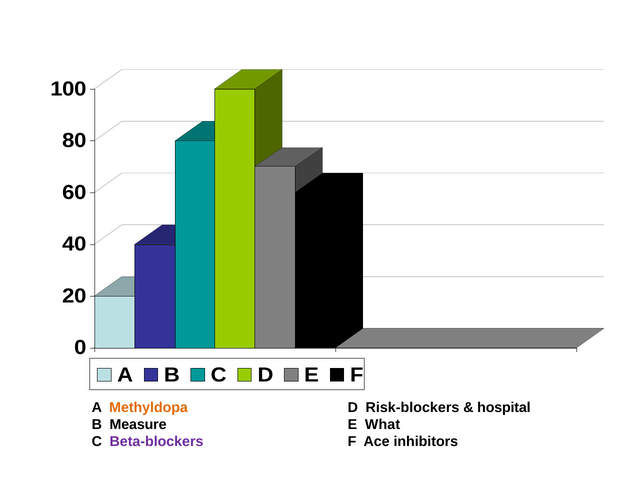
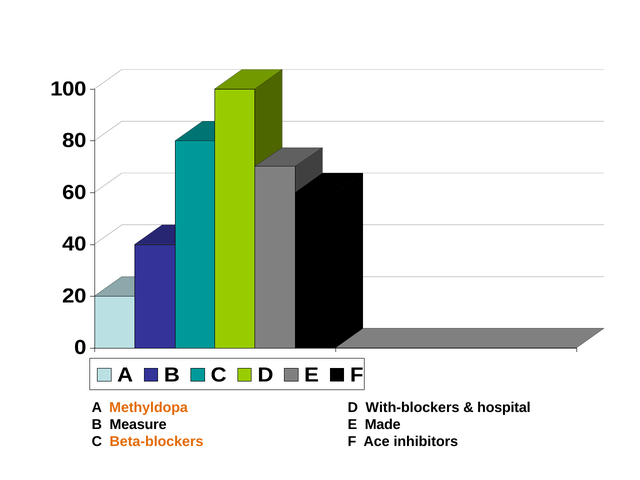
Risk-blockers: Risk-blockers -> With-blockers (413, 407)
What: What -> Made (383, 424)
Beta-blockers colour: purple -> orange (157, 441)
